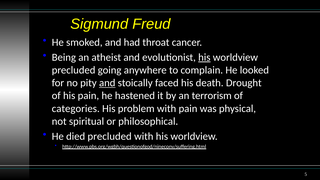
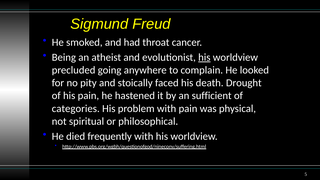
and underline: present -> none (107, 83)
terrorism: terrorism -> sufficient (212, 96)
died precluded: precluded -> frequently (110, 136)
